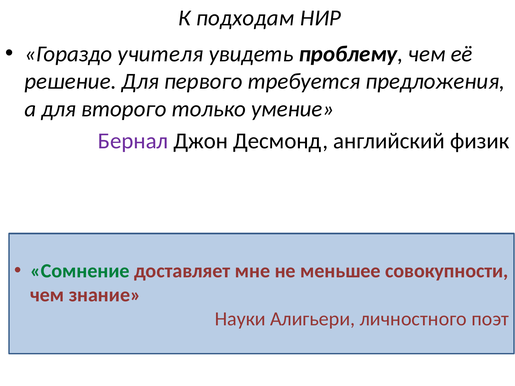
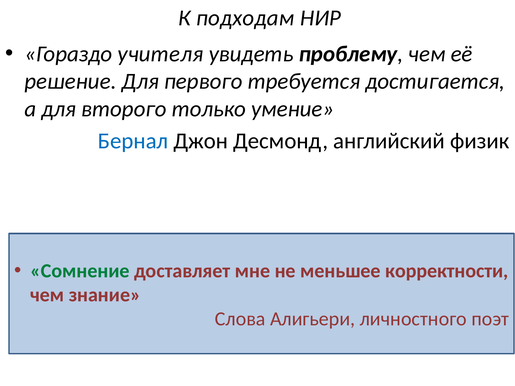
предложения: предложения -> достигается (435, 81)
Бернал colour: purple -> blue (133, 141)
совокупности: совокупности -> корректности (447, 271)
Науки: Науки -> Слова (240, 319)
